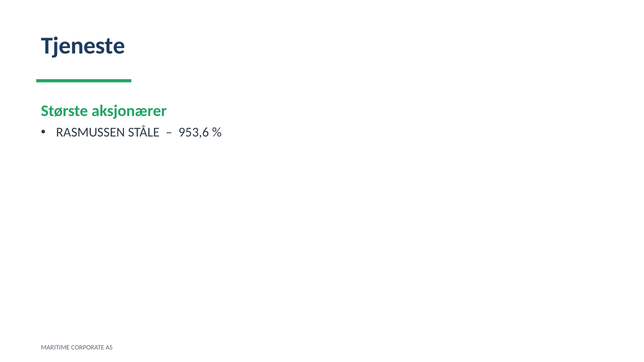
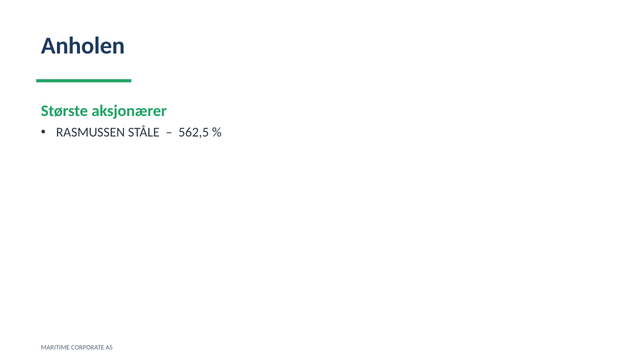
Tjeneste: Tjeneste -> Anholen (83, 46)
953,6: 953,6 -> 562,5 (194, 132)
